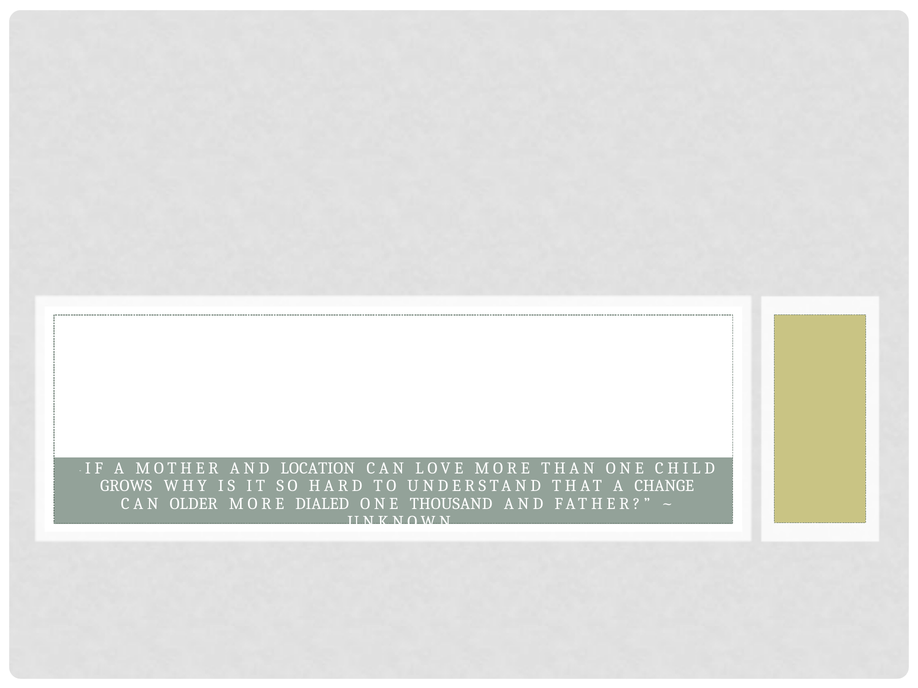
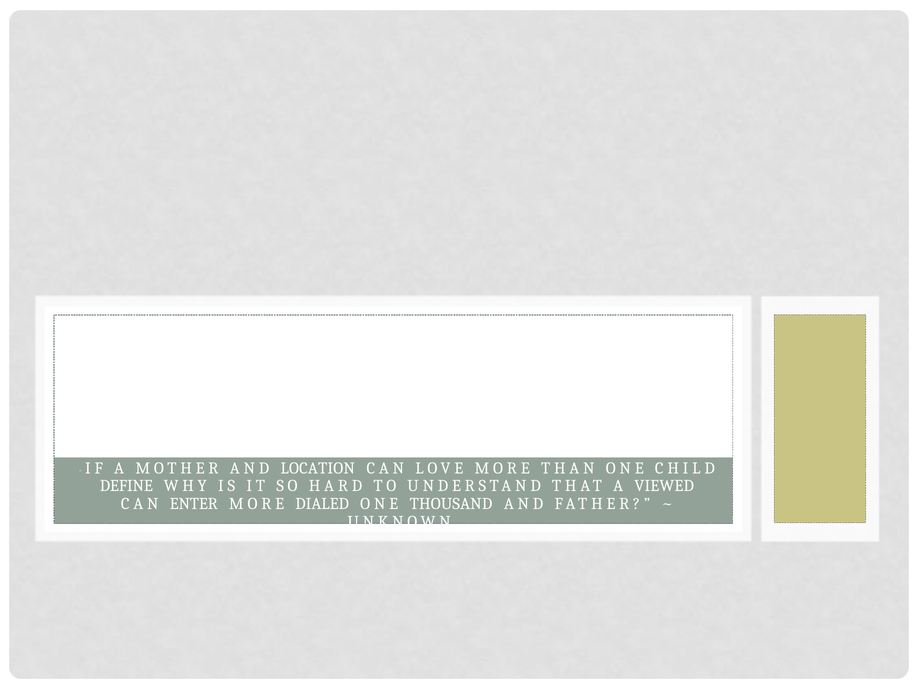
GROWS: GROWS -> DEFINE (126, 486)
CHANGE: CHANGE -> VIEWED (664, 486)
OLDER: OLDER -> ENTER (194, 504)
